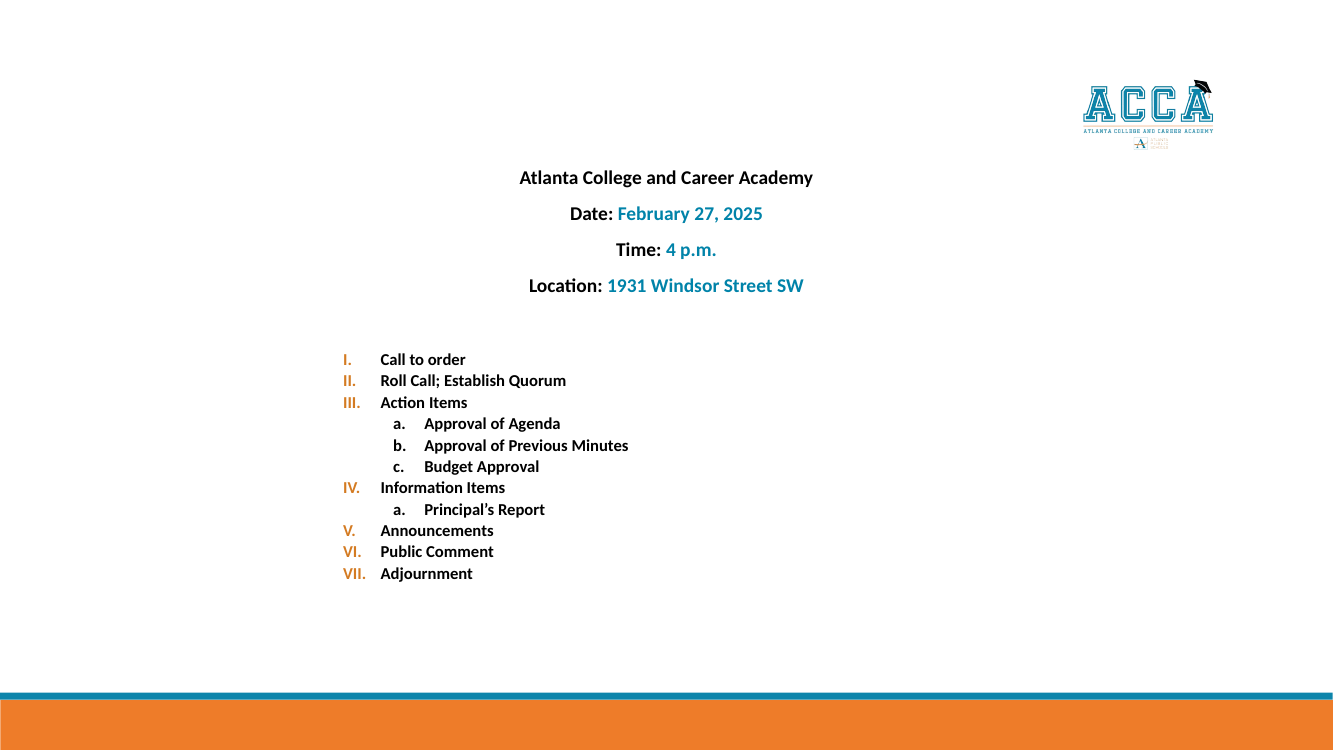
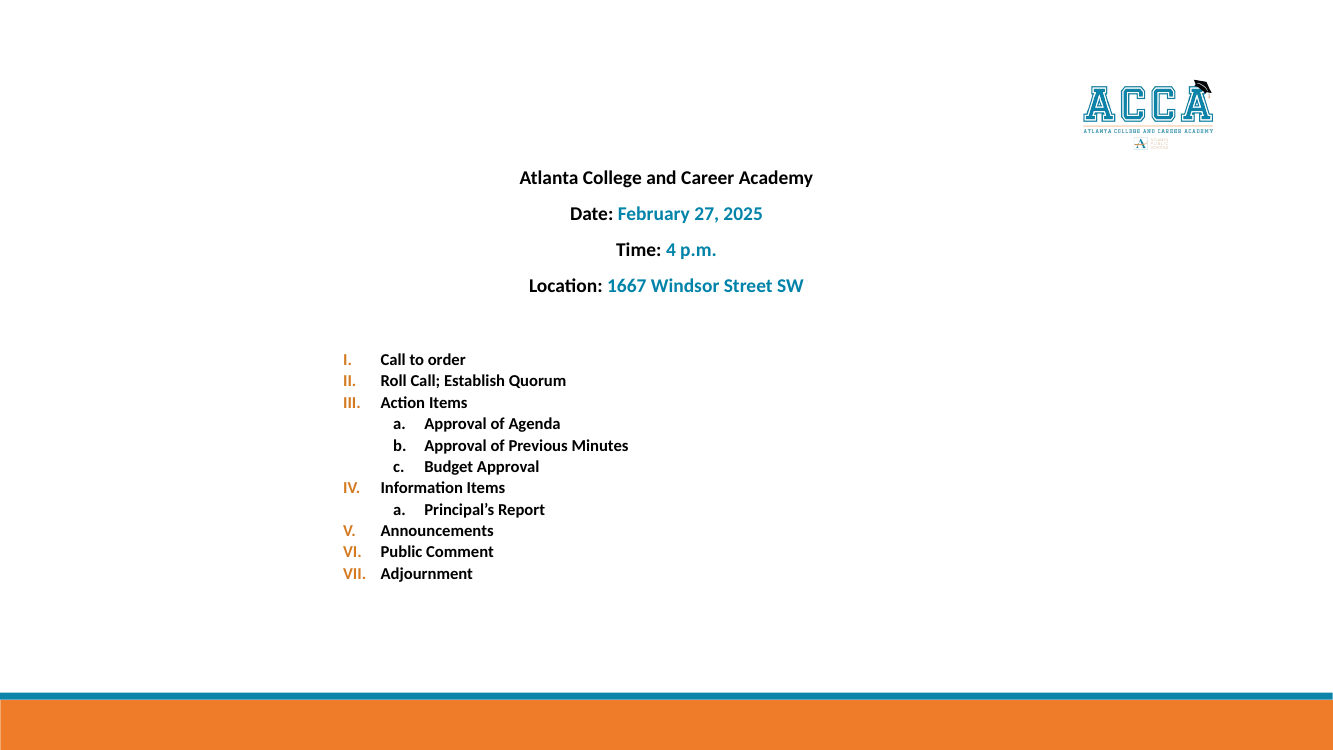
1931: 1931 -> 1667 (627, 286)
